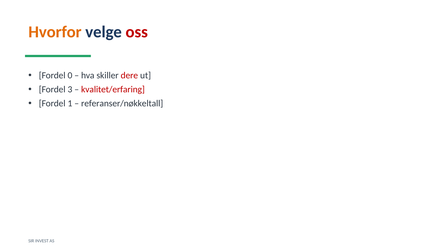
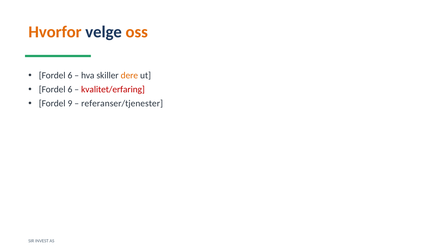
oss colour: red -> orange (137, 32)
0: 0 -> 6 (70, 76)
dere colour: red -> orange (129, 76)
3: 3 -> 6 (70, 89)
1: 1 -> 9 (70, 103)
referanser/nøkkeltall: referanser/nøkkeltall -> referanser/tjenester (122, 103)
